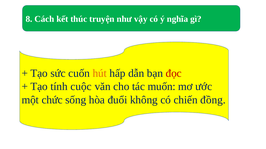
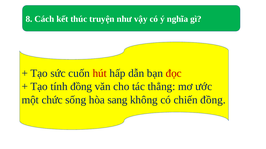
hút colour: orange -> red (100, 74)
tính cuộc: cuộc -> đồng (81, 87)
muốn: muốn -> thẳng (162, 87)
đuổi: đuổi -> sang (118, 100)
